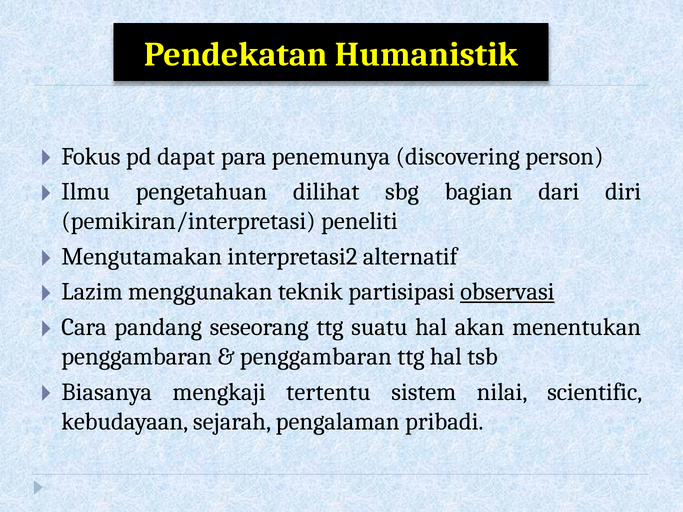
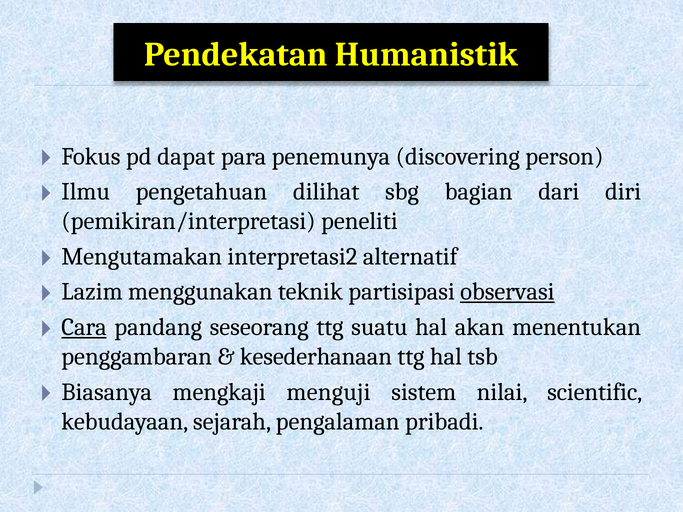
Cara underline: none -> present (84, 327)
penggambaran: penggambaran -> kesederhanaan (316, 357)
tertentu: tertentu -> menguji (328, 392)
